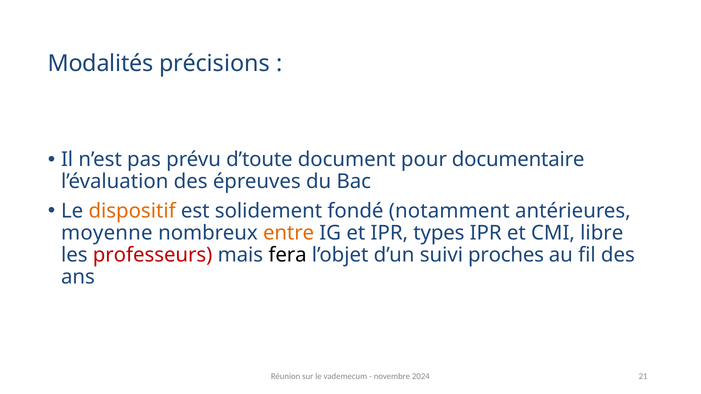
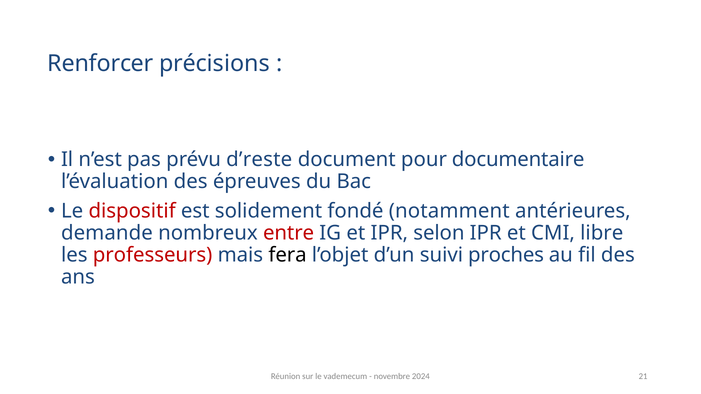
Modalités: Modalités -> Renforcer (101, 64)
d’toute: d’toute -> d’reste (259, 160)
dispositif colour: orange -> red (132, 211)
moyenne: moyenne -> demande (107, 233)
entre colour: orange -> red (289, 233)
types: types -> selon (439, 233)
